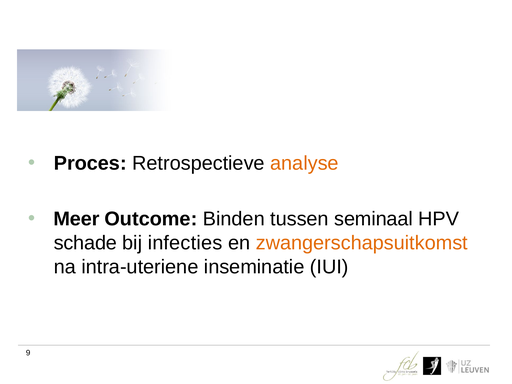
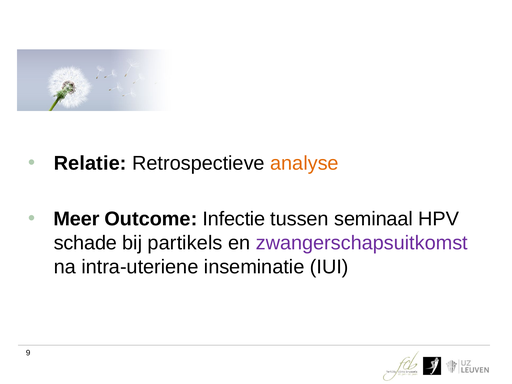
Proces: Proces -> Relatie (90, 163)
Binden: Binden -> Infectie (234, 219)
infecties: infecties -> partikels (185, 243)
zwangerschapsuitkomst colour: orange -> purple (362, 243)
